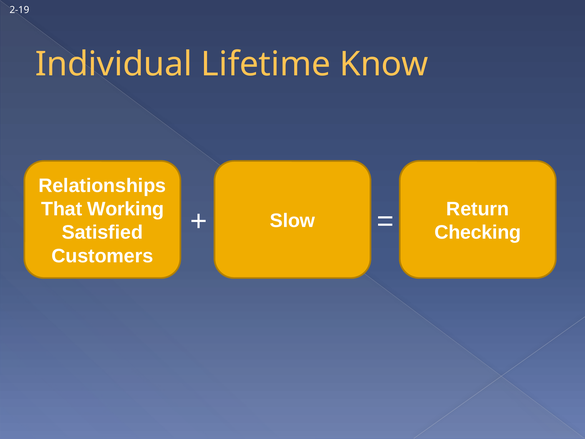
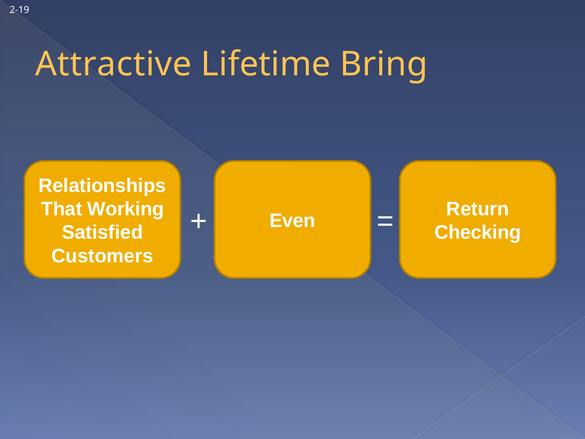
Individual: Individual -> Attractive (113, 64)
Know: Know -> Bring (384, 64)
Slow: Slow -> Even (293, 221)
